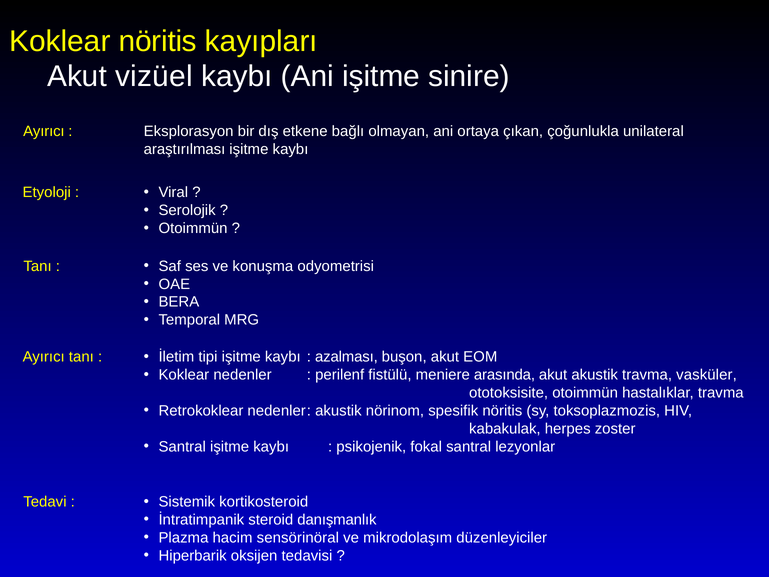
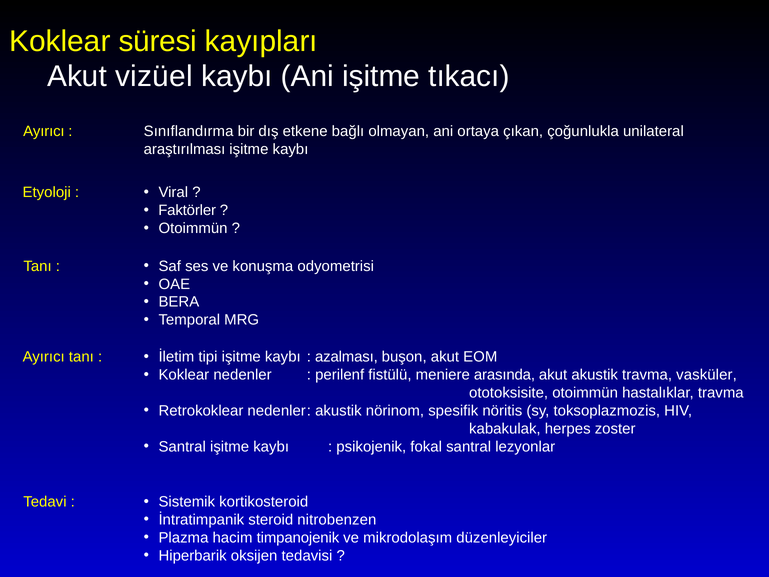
Koklear nöritis: nöritis -> süresi (158, 42)
sinire: sinire -> tıkacı (469, 76)
Eksplorasyon: Eksplorasyon -> Sınıflandırma (189, 131)
Serolojik: Serolojik -> Faktörler (187, 210)
danışmanlık: danışmanlık -> nitrobenzen (337, 520)
sensörinöral: sensörinöral -> timpanojenik (298, 538)
